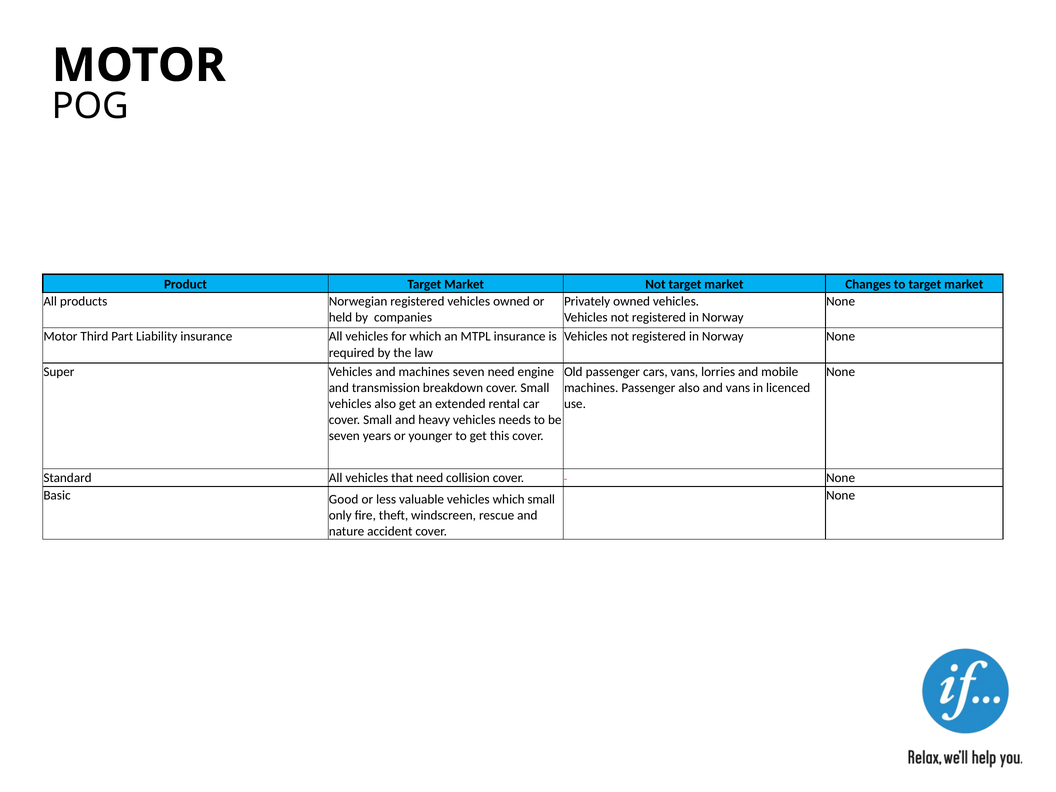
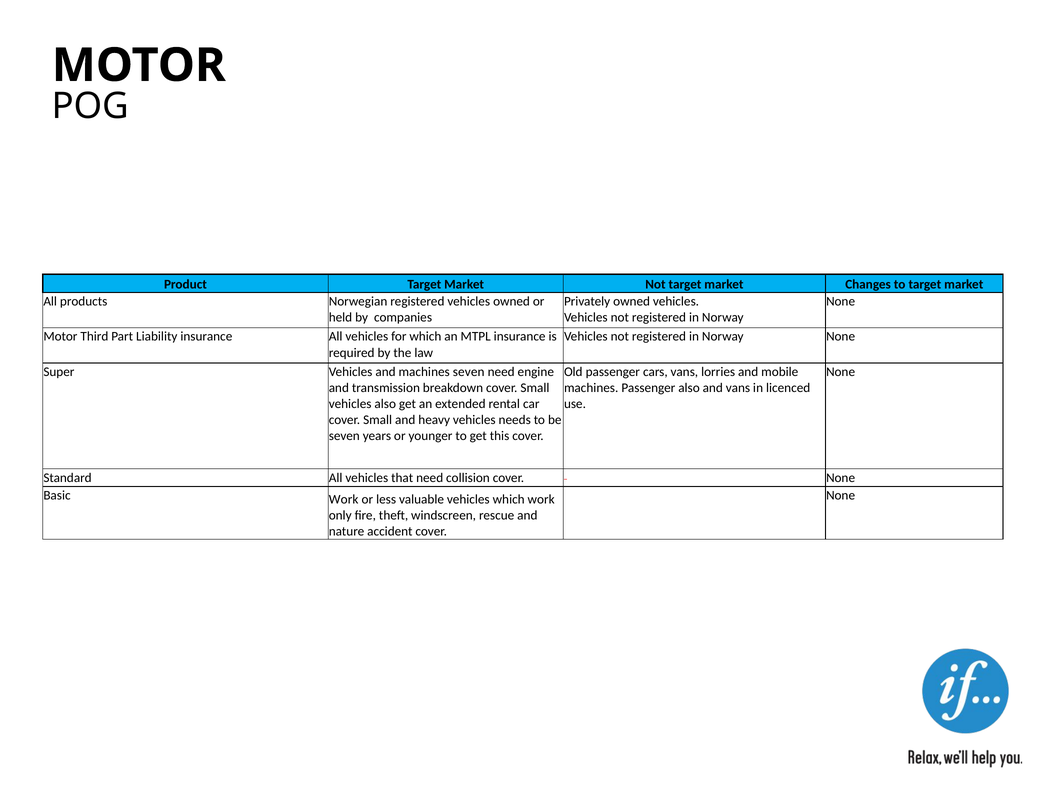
Basic Good: Good -> Work (344, 499)
which small: small -> work (541, 499)
